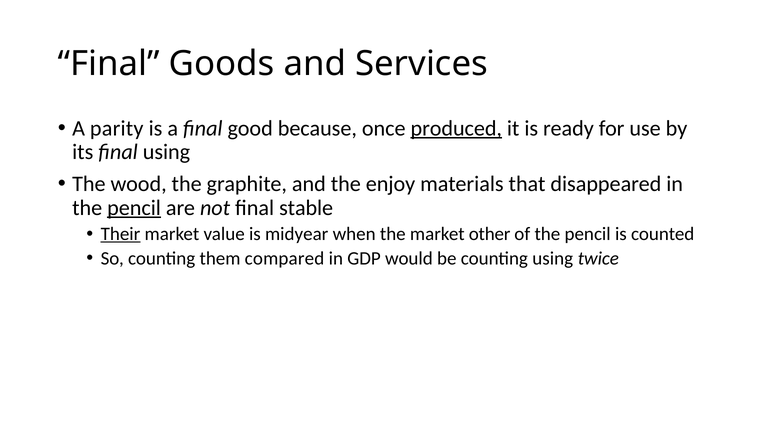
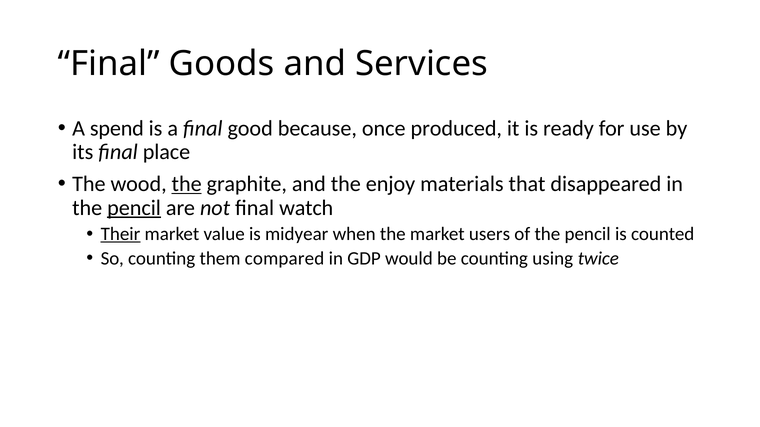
parity: parity -> spend (117, 128)
produced underline: present -> none (456, 128)
final using: using -> place (166, 152)
the underline: none -> present (187, 184)
stable: stable -> watch (306, 208)
other: other -> users (489, 234)
